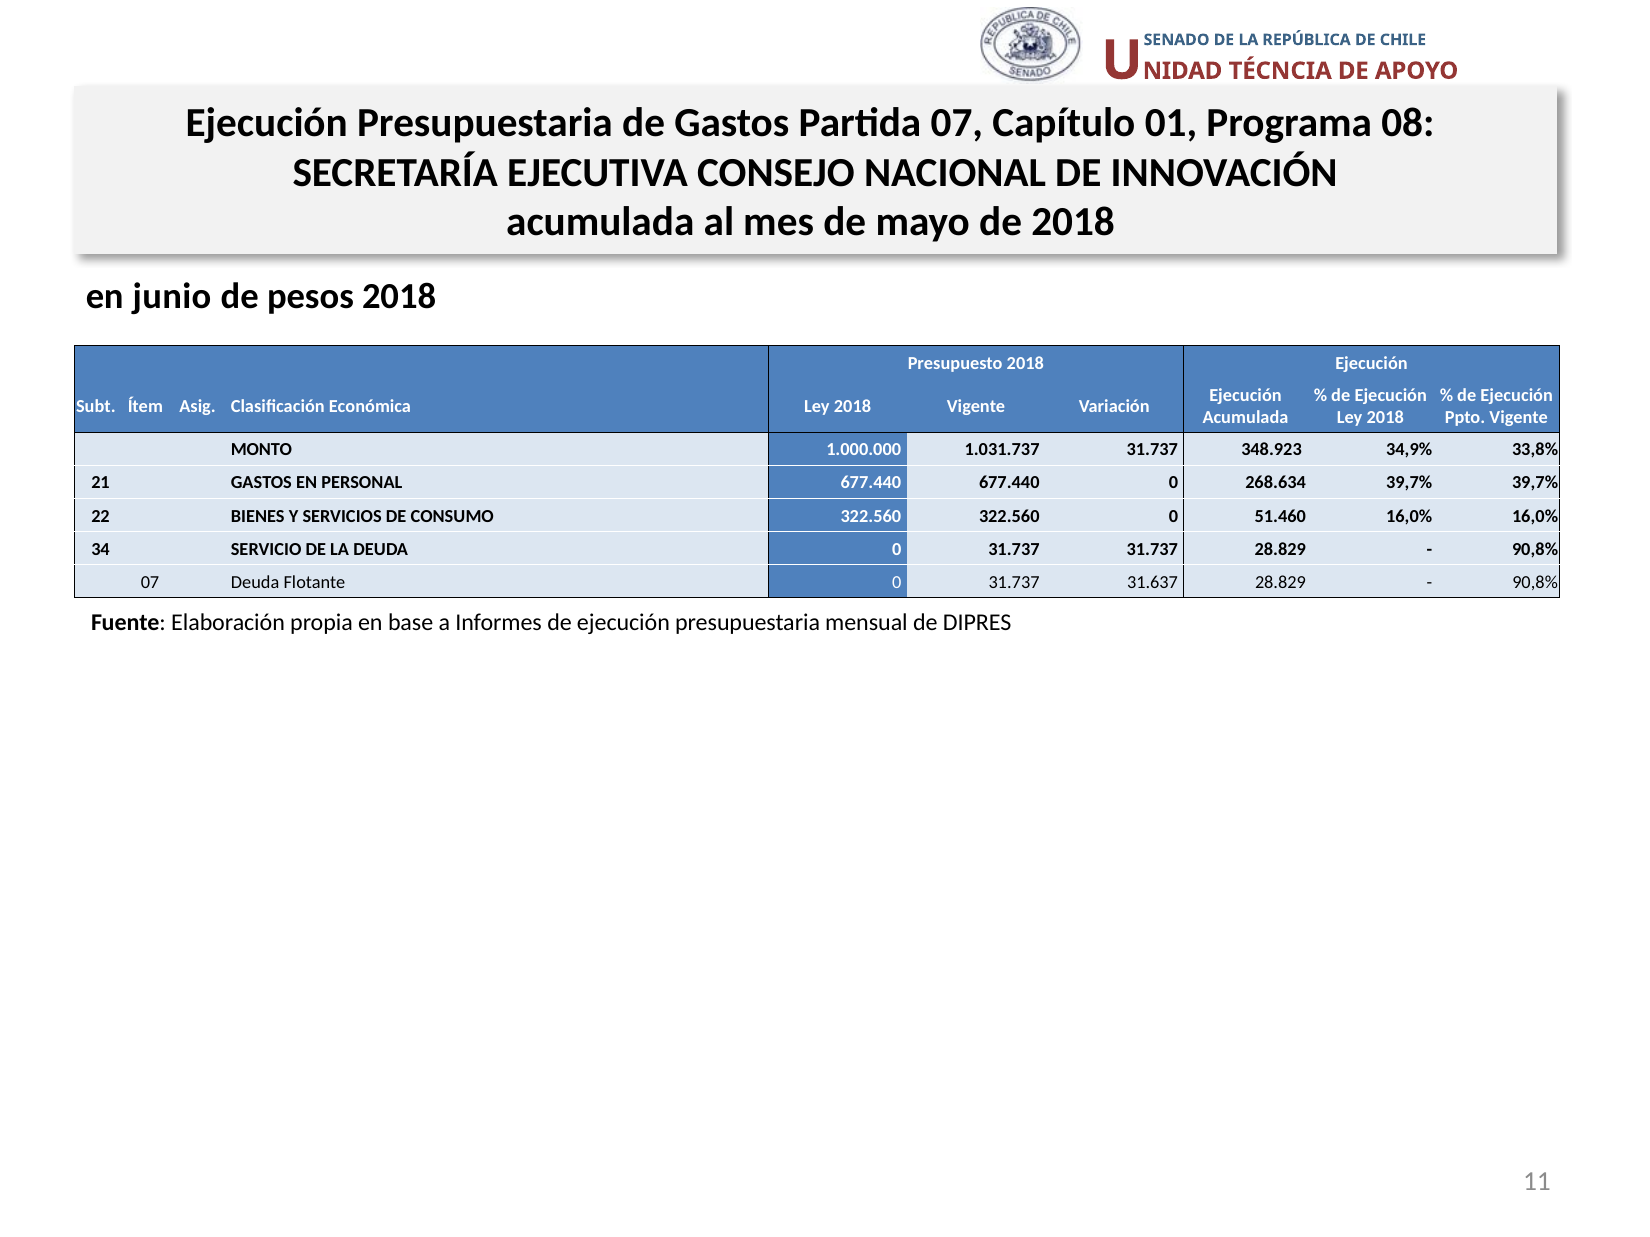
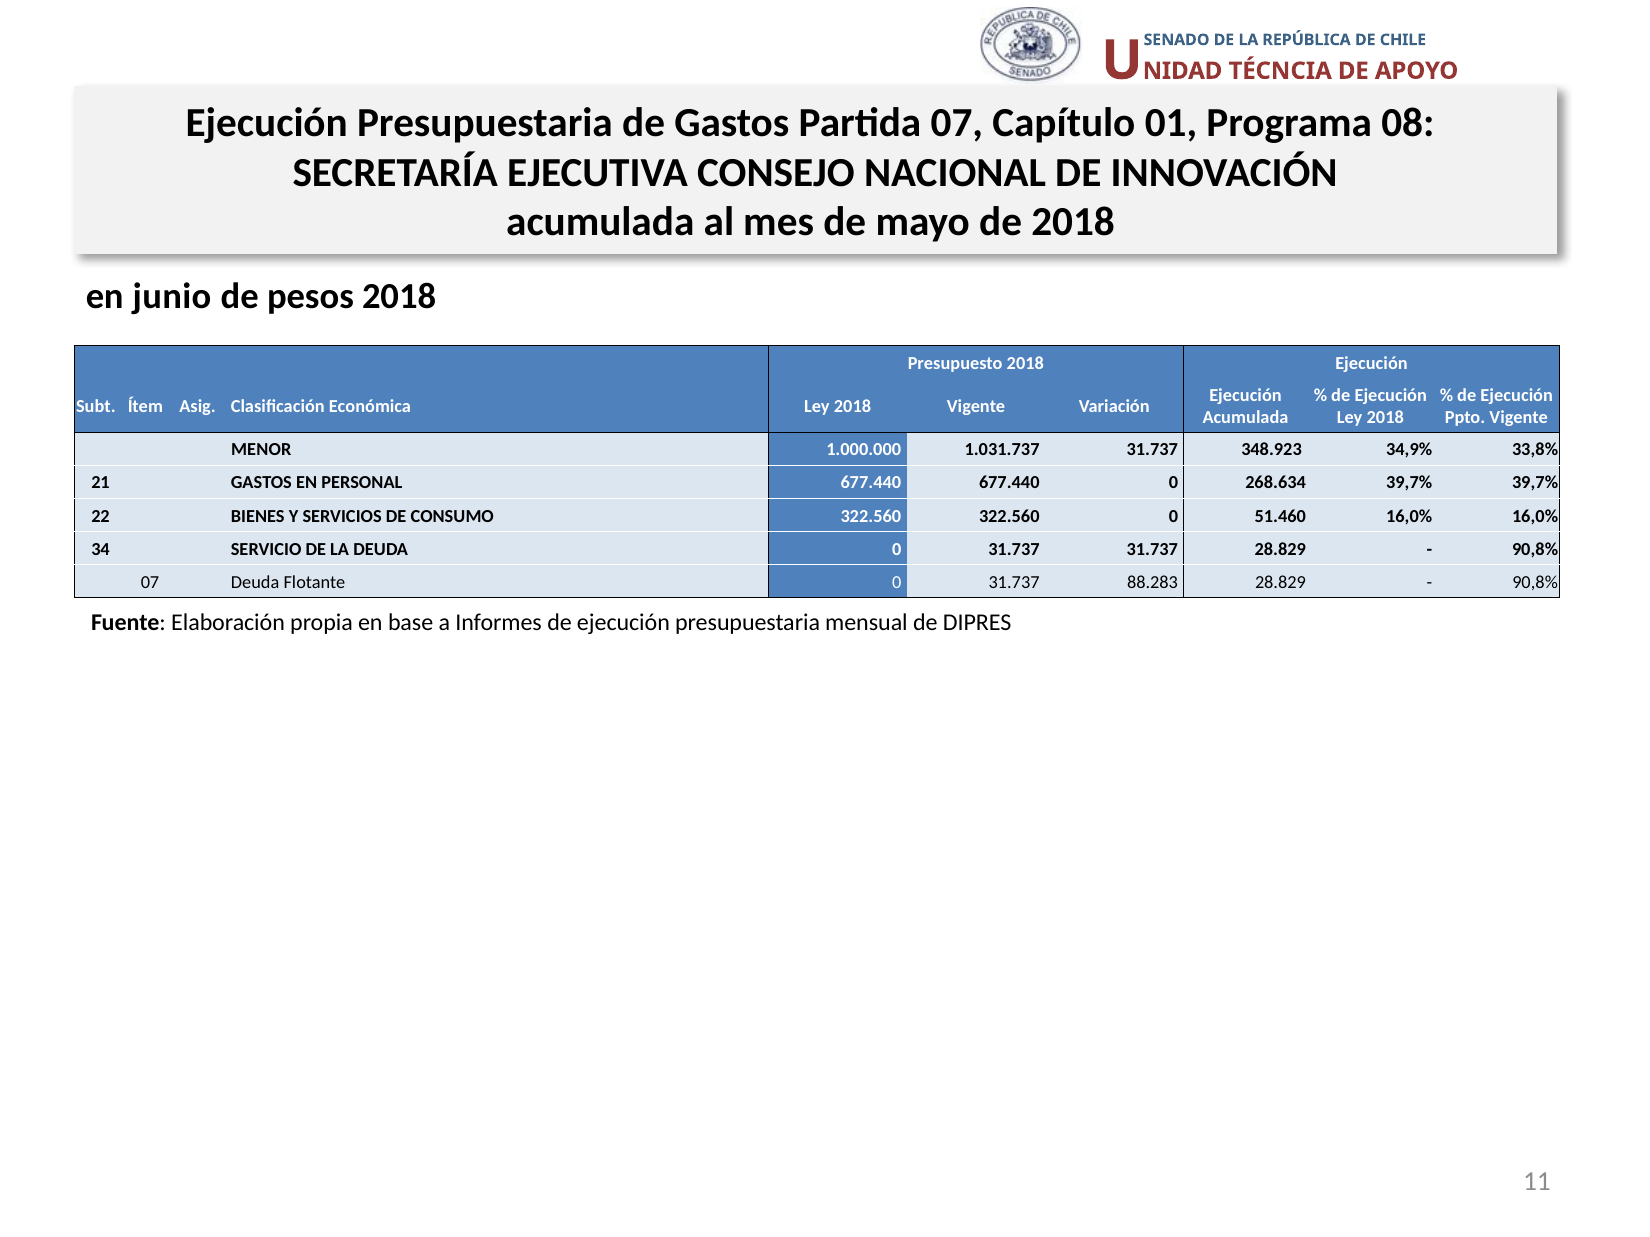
MONTO: MONTO -> MENOR (261, 450)
31.637: 31.637 -> 88.283 (1152, 583)
